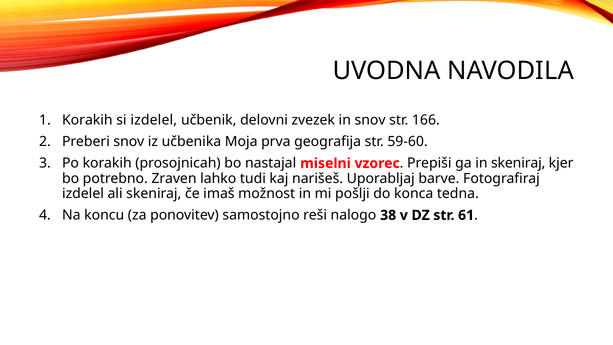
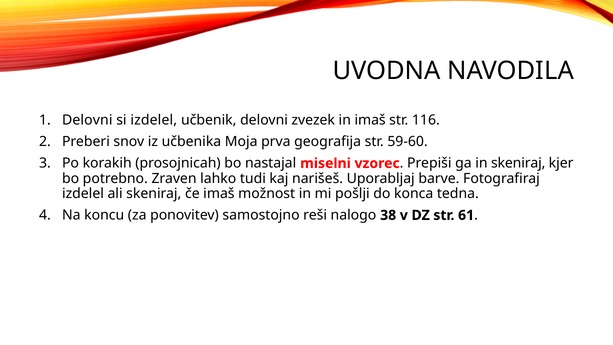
Korakih: Korakih -> Delovni (87, 120)
in snov: snov -> imaš (370, 120)
166: 166 -> 116 (426, 120)
